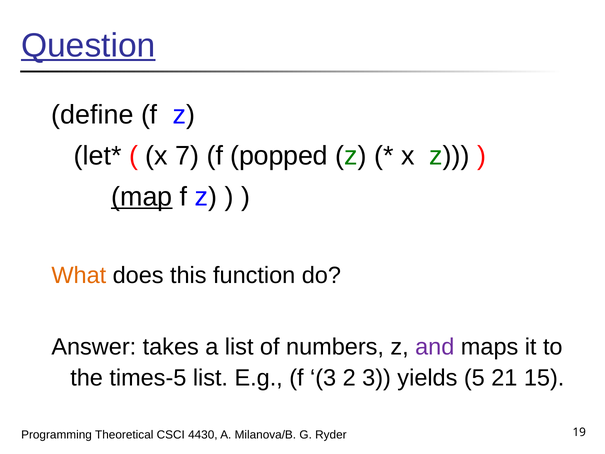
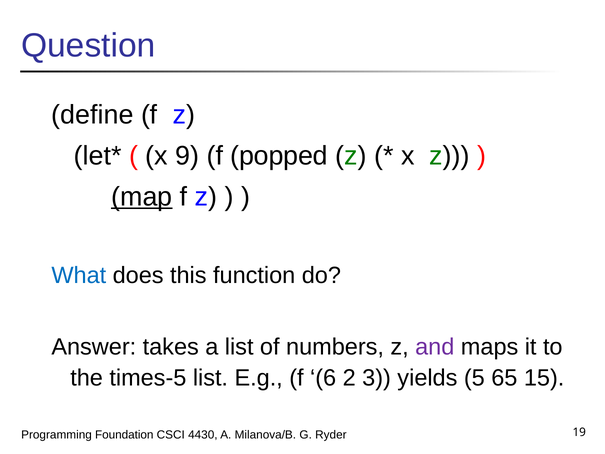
Question underline: present -> none (88, 46)
7: 7 -> 9 (187, 156)
What colour: orange -> blue (79, 275)
f 3: 3 -> 6 (323, 378)
21: 21 -> 65 (504, 378)
Theoretical: Theoretical -> Foundation (124, 434)
